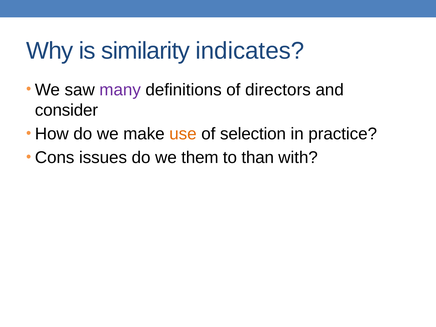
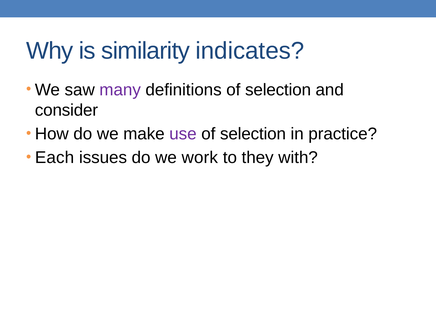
definitions of directors: directors -> selection (278, 90)
use colour: orange -> purple (183, 134)
Cons: Cons -> Each (55, 158)
them: them -> work (200, 158)
than: than -> they (258, 158)
